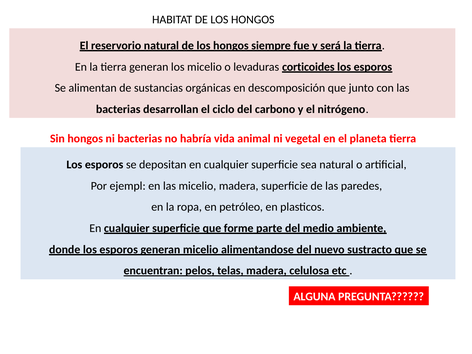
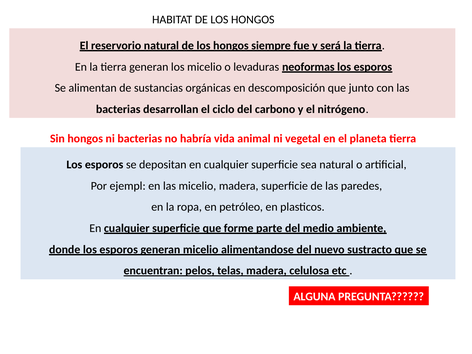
corticoides: corticoides -> neoformas (308, 67)
